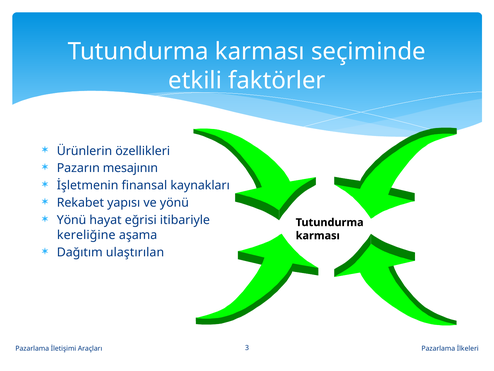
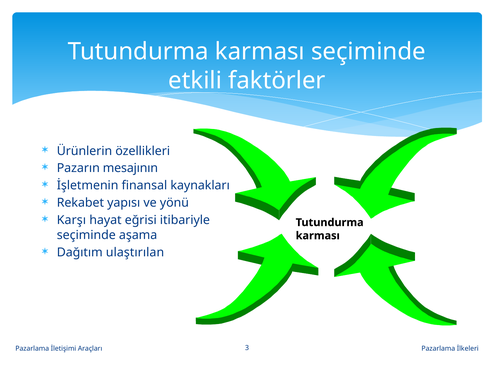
Yönü: Yönü -> Karşı (71, 220)
kereliğine: kereliğine -> seçiminde (86, 235)
